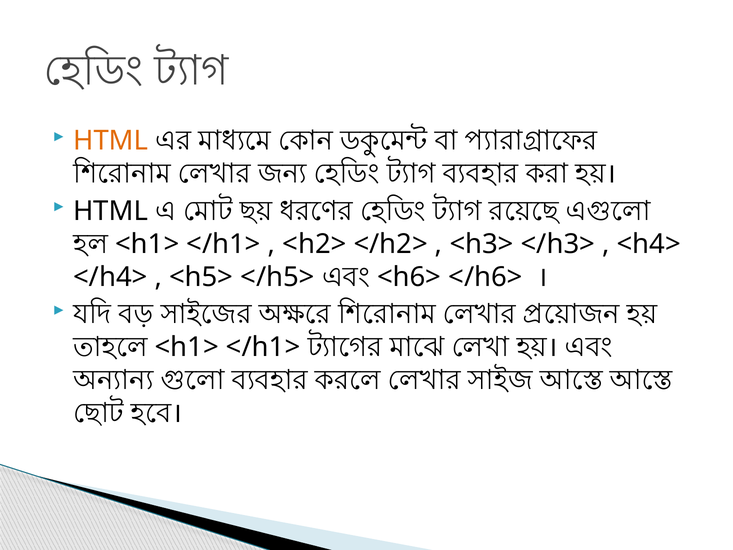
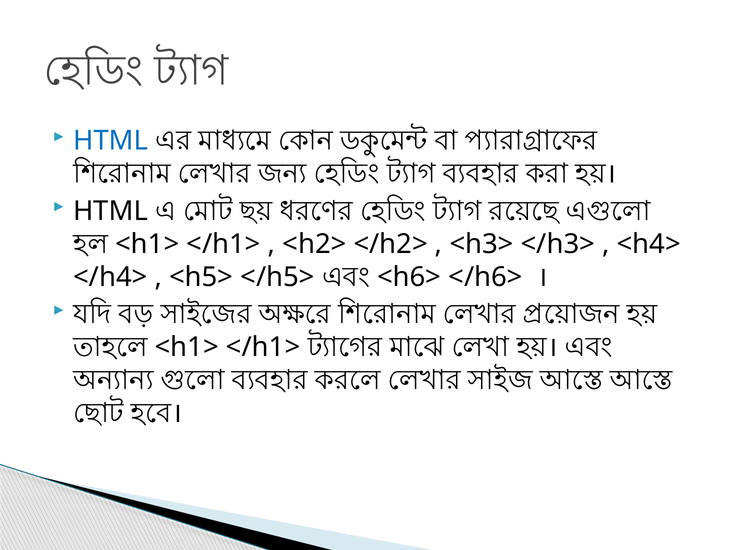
HTML colour: orange -> blue (111, 141)
